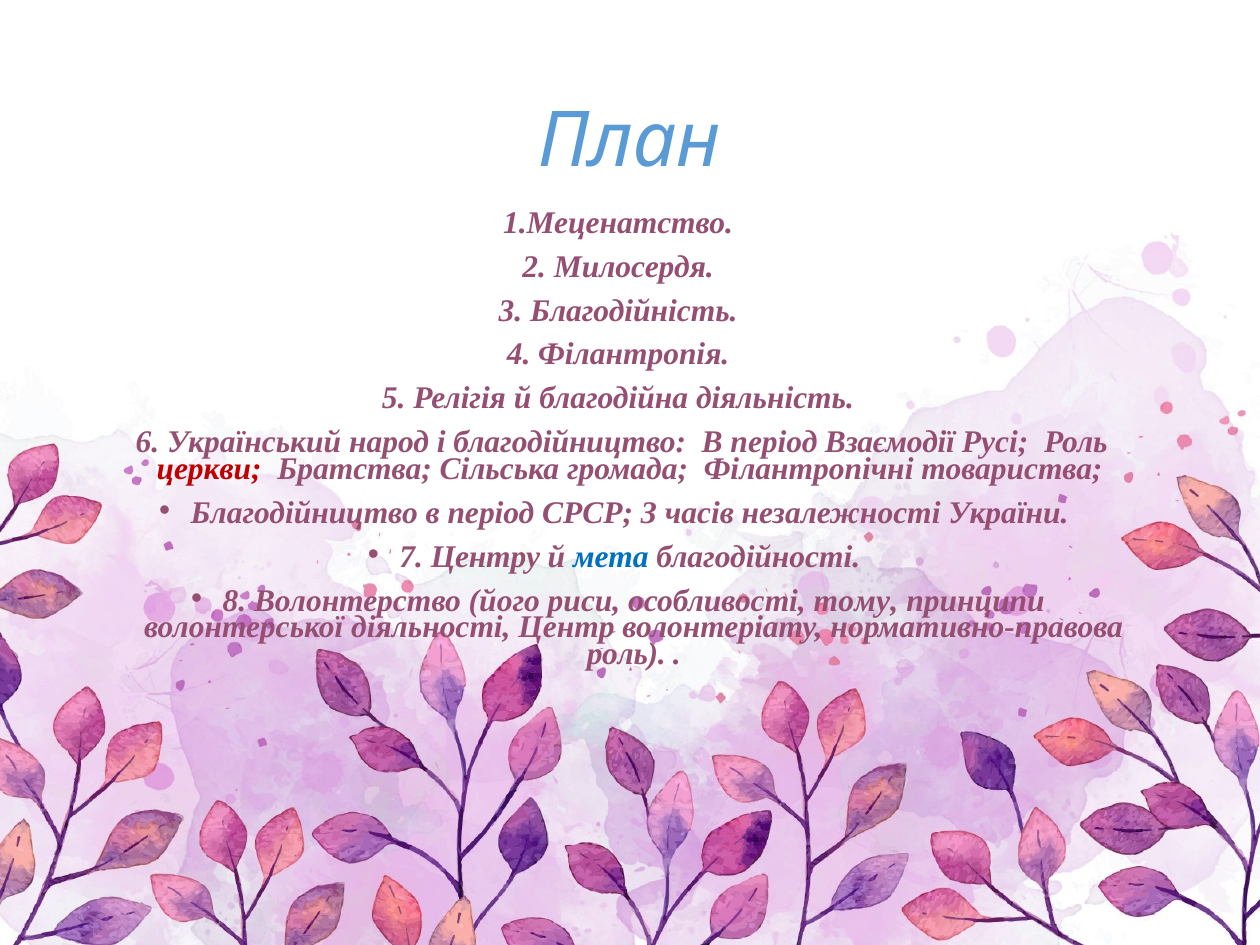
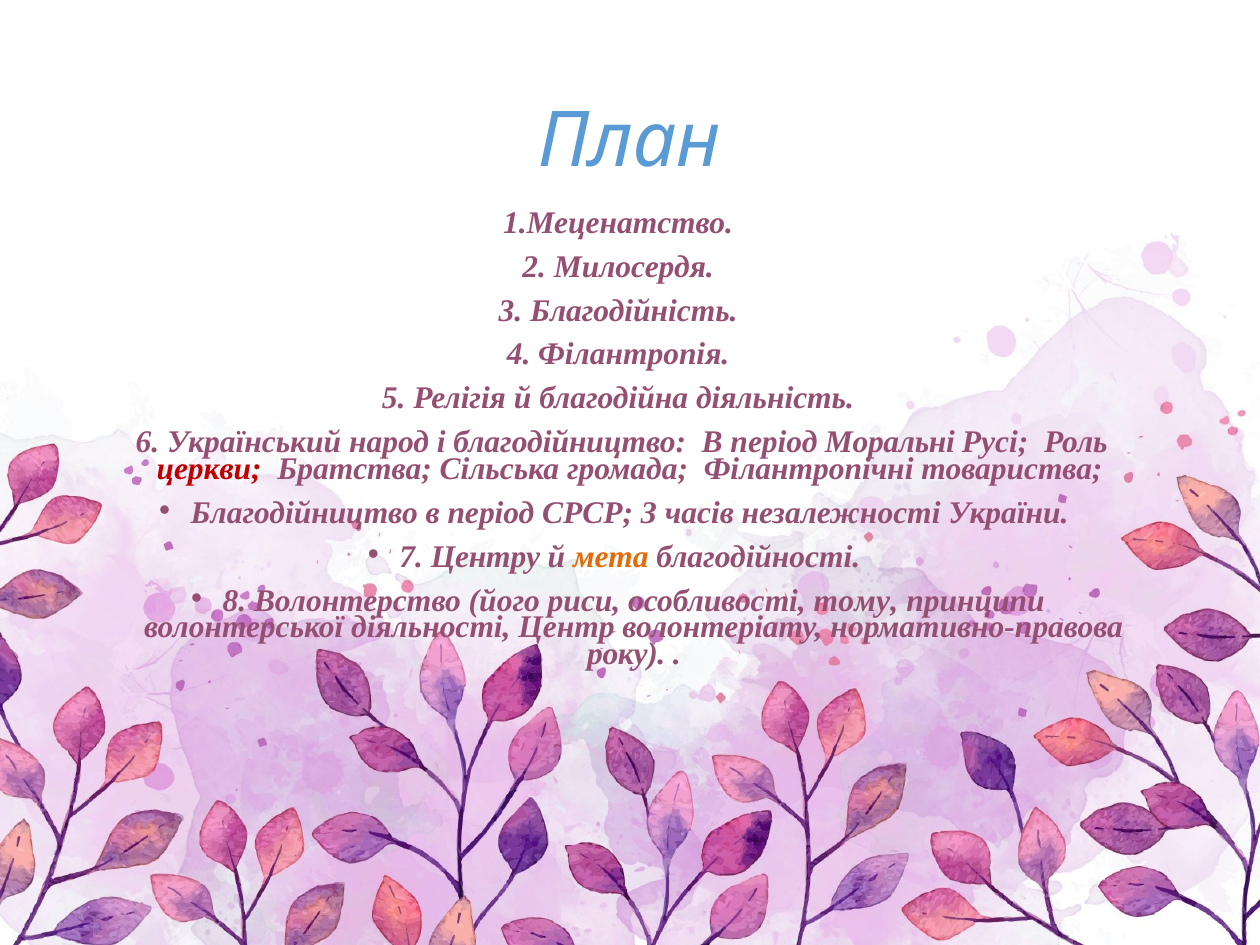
Взаємодії: Взаємодії -> Моральні (890, 442)
мета colour: blue -> orange (611, 557)
роль: роль -> року (626, 654)
